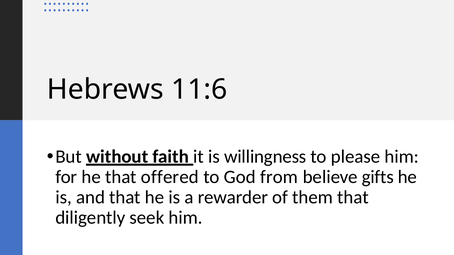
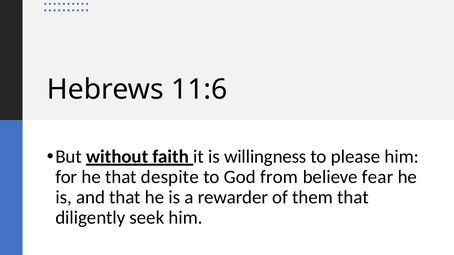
offered: offered -> despite (170, 177)
gifts: gifts -> fear (378, 177)
